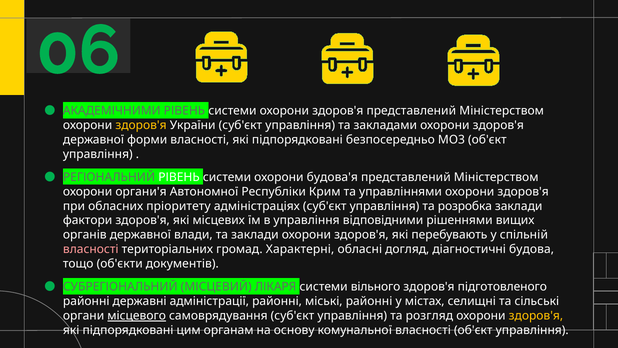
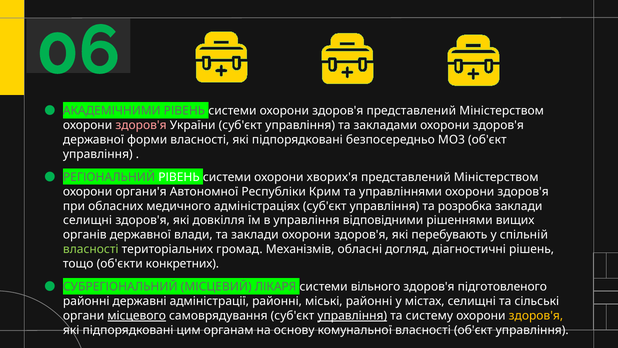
здоров'я colour: yellow -> pink (141, 125)
будова'я: будова'я -> хворих'я (332, 177)
пріоритету: пріоритету -> медичного (179, 206)
фактори: фактори -> селищні (88, 220)
місцевих: місцевих -> довкілля (219, 220)
власності colour: pink -> light green (91, 249)
Характерні: Характерні -> Механізмів (300, 249)
будова: будова -> рішень (532, 249)
документів: документів -> конкретних (182, 264)
управління underline: none -> present (352, 315)
розгляд: розгляд -> систему (429, 315)
